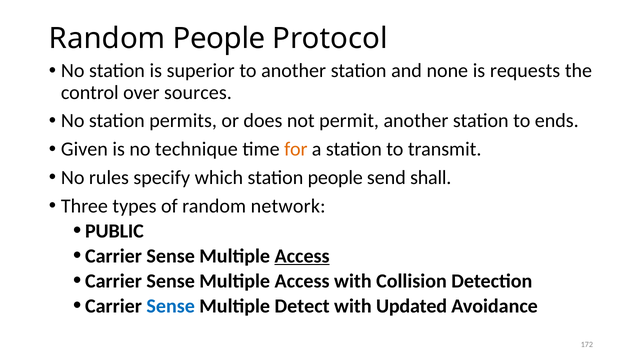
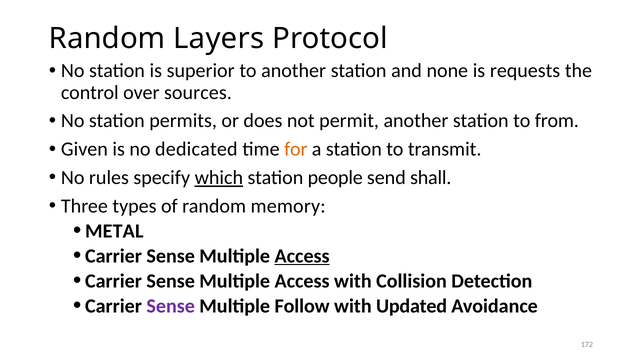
Random People: People -> Layers (219, 38)
ends: ends -> from (557, 121)
technique: technique -> dedicated (196, 149)
which underline: none -> present (219, 178)
network: network -> memory (288, 206)
PUBLIC: PUBLIC -> METAL (114, 231)
Sense colour: blue -> purple (171, 306)
Detect: Detect -> Follow (302, 306)
